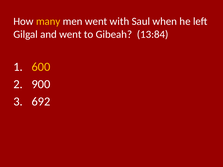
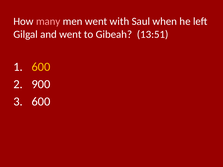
many colour: yellow -> pink (48, 21)
13:84: 13:84 -> 13:51 (153, 34)
692: 692 -> 600 (41, 102)
